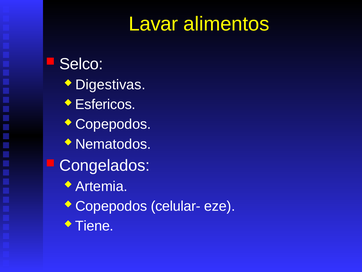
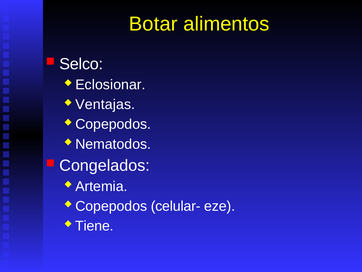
Lavar: Lavar -> Botar (153, 24)
Digestivas: Digestivas -> Eclosionar (110, 85)
Esfericos: Esfericos -> Ventajas (105, 104)
